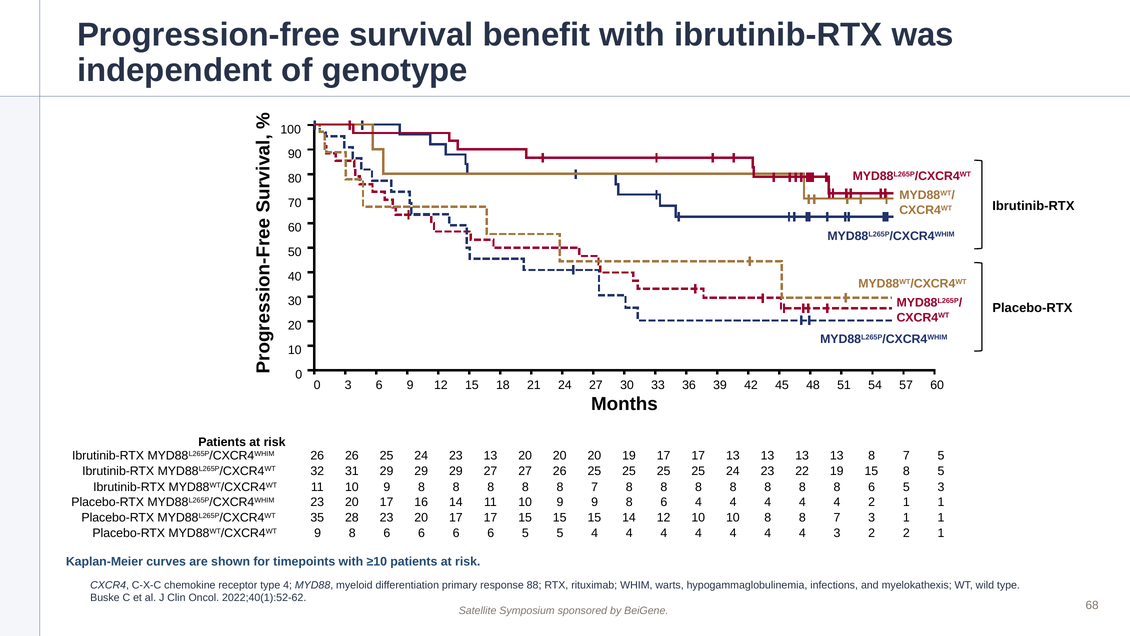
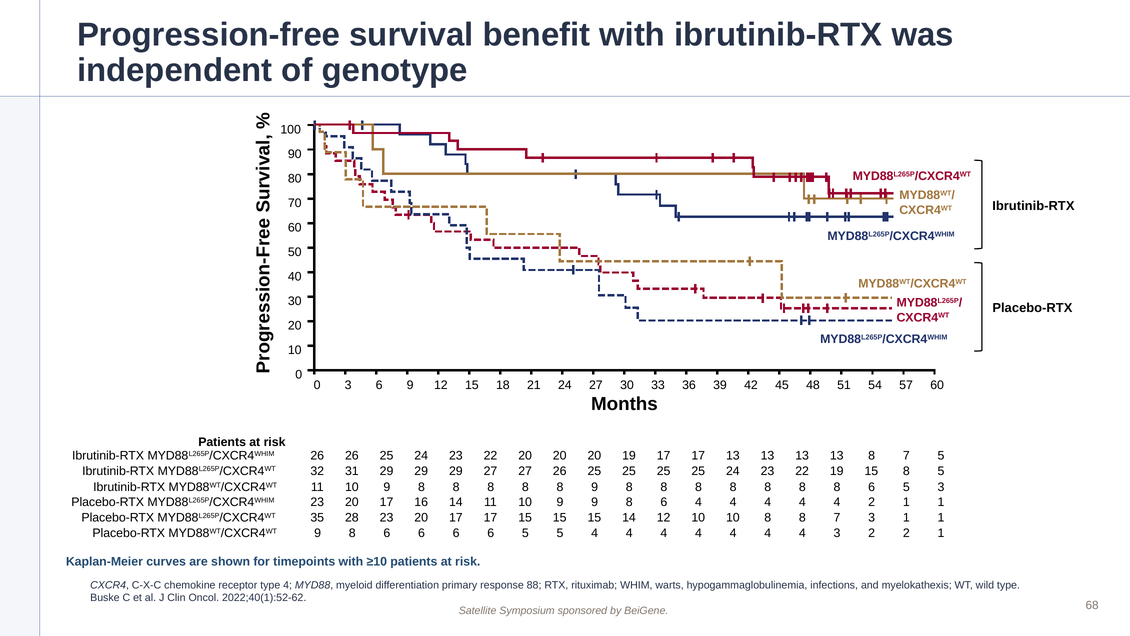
13: 13 -> 22 (490, 455)
8 8 8 7: 7 -> 9 (595, 487)
